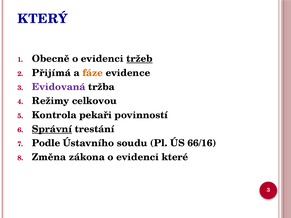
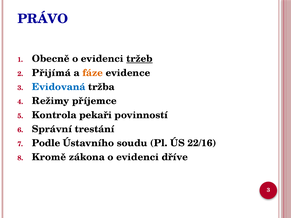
KTERÝ: KTERÝ -> PRÁVO (43, 19)
Evidovaná colour: purple -> blue (59, 87)
celkovou: celkovou -> příjemce (94, 101)
Správní underline: present -> none (52, 129)
66/16: 66/16 -> 22/16 (202, 143)
Změna: Změna -> Kromě (49, 157)
které: které -> dříve (175, 157)
